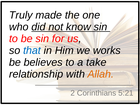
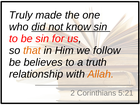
that colour: blue -> orange (32, 50)
works: works -> follow (107, 50)
take: take -> truth (96, 62)
